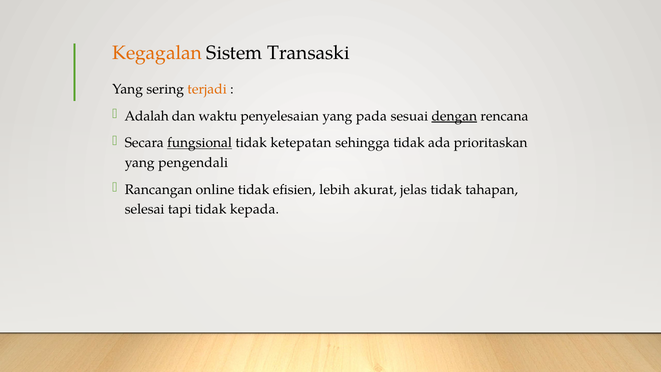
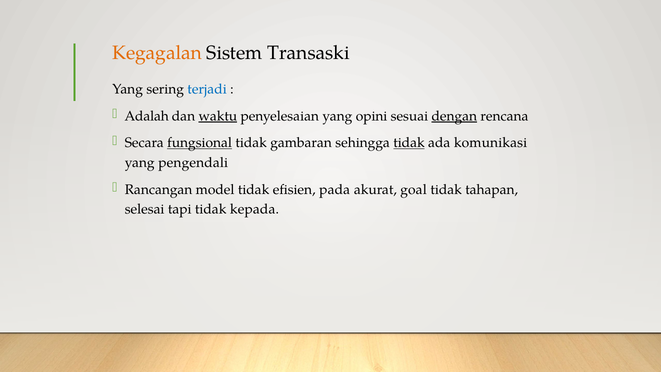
terjadi colour: orange -> blue (207, 89)
waktu underline: none -> present (218, 116)
pada: pada -> opini (372, 116)
ketepatan: ketepatan -> gambaran (301, 143)
tidak underline: none -> present (409, 143)
prioritaskan: prioritaskan -> komunikasi (491, 143)
online: online -> model (215, 189)
lebih: lebih -> pada (335, 189)
jelas: jelas -> goal (414, 189)
